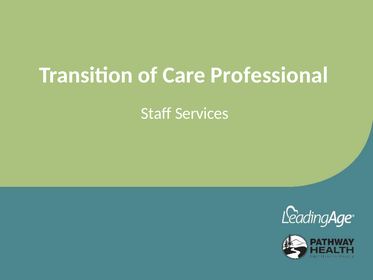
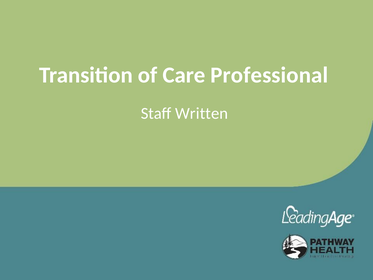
Services: Services -> Written (202, 113)
